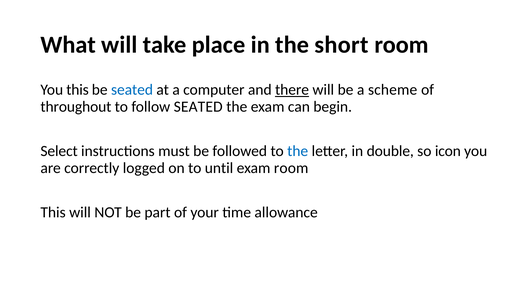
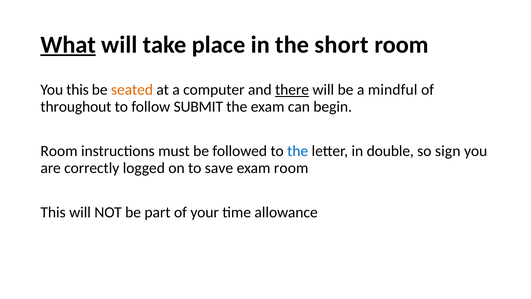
What underline: none -> present (68, 45)
seated colour: blue -> orange (132, 90)
scheme: scheme -> mindful (393, 90)
follow SEATED: SEATED -> SUBMIT (198, 107)
Select: Select -> Room (59, 151)
icon: icon -> sign (448, 151)
until: until -> save (219, 168)
